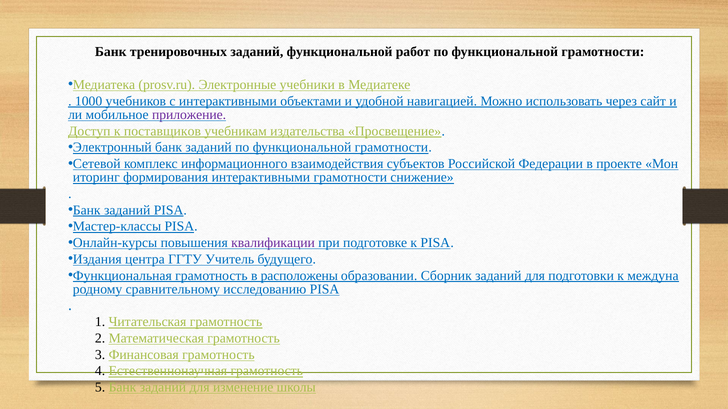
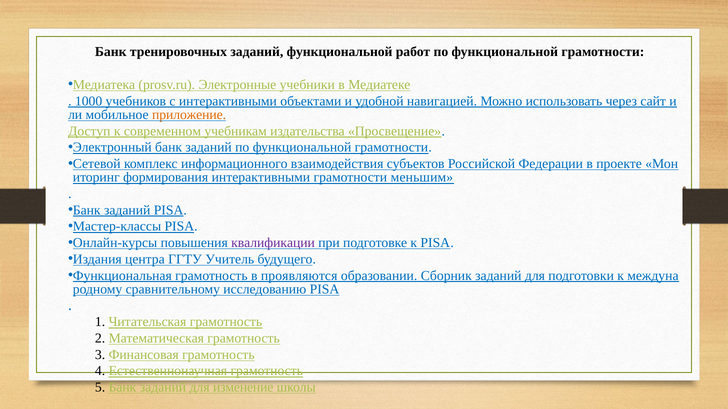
приложение colour: purple -> orange (189, 115)
поставщиков: поставщиков -> современном (163, 131)
снижение: снижение -> меньшим (422, 178)
расположены: расположены -> проявляются (299, 276)
